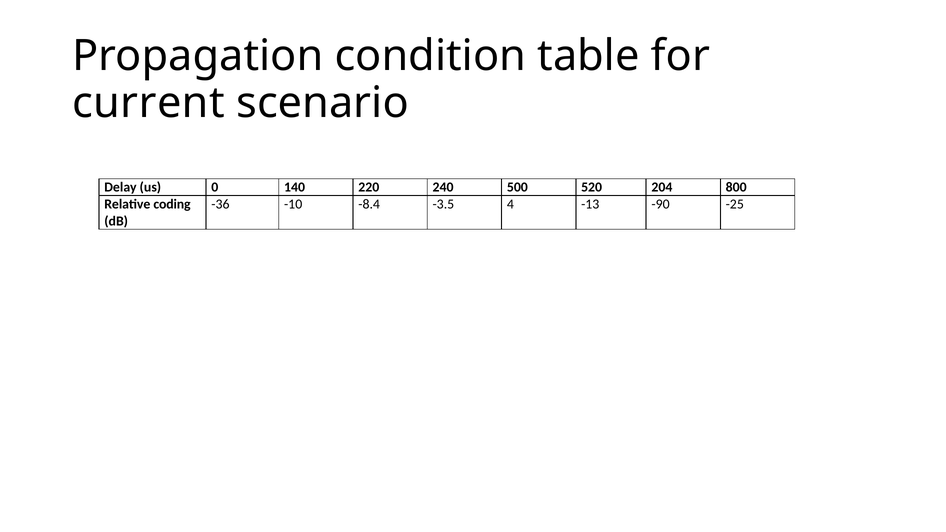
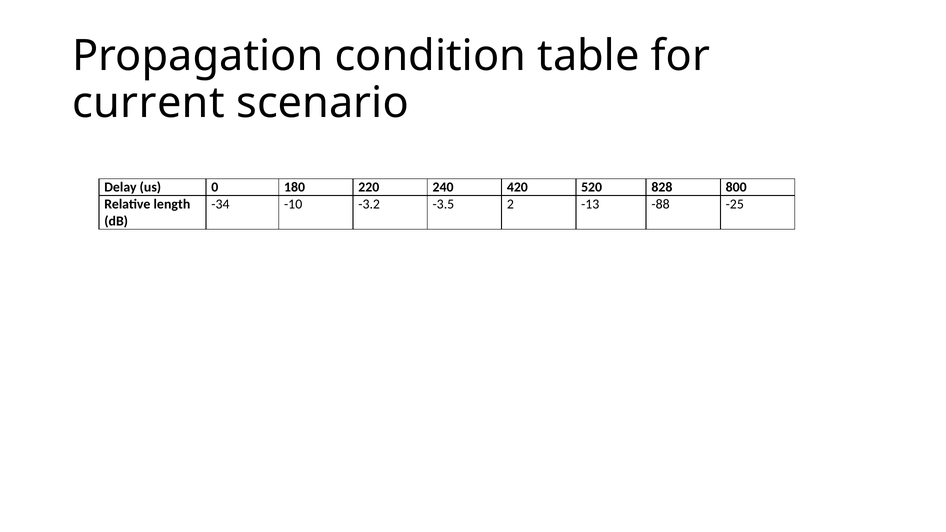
140: 140 -> 180 (295, 187)
500: 500 -> 420 (517, 187)
204: 204 -> 828 (662, 187)
coding: coding -> length (172, 204)
-36: -36 -> -34 (220, 204)
-8.4: -8.4 -> -3.2 (369, 204)
4: 4 -> 2 (510, 204)
-90: -90 -> -88 (661, 204)
